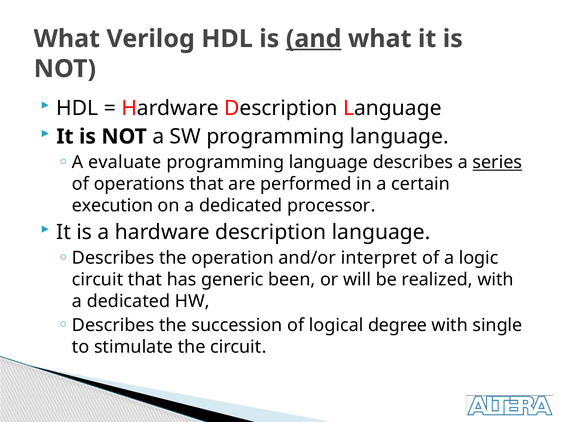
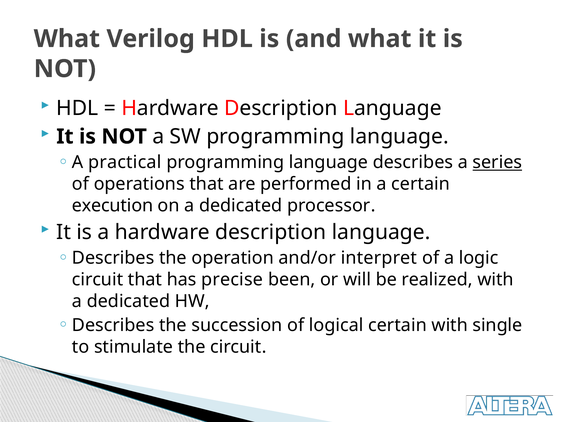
and underline: present -> none (314, 39)
evaluate: evaluate -> practical (125, 162)
generic: generic -> precise (232, 280)
logical degree: degree -> certain (397, 325)
